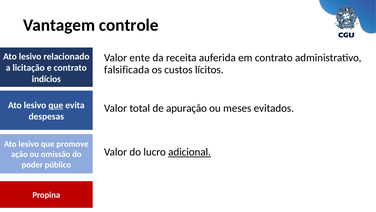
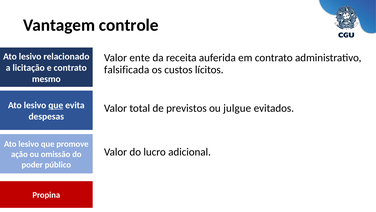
indícios: indícios -> mesmo (46, 79)
apuração: apuração -> previstos (186, 108)
meses: meses -> julgue (237, 108)
adicional underline: present -> none (190, 152)
